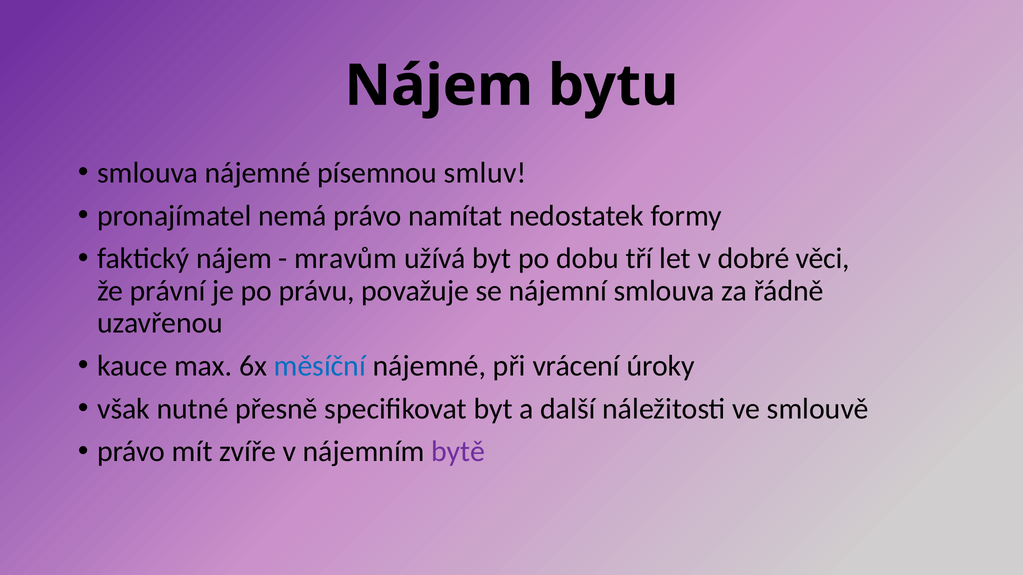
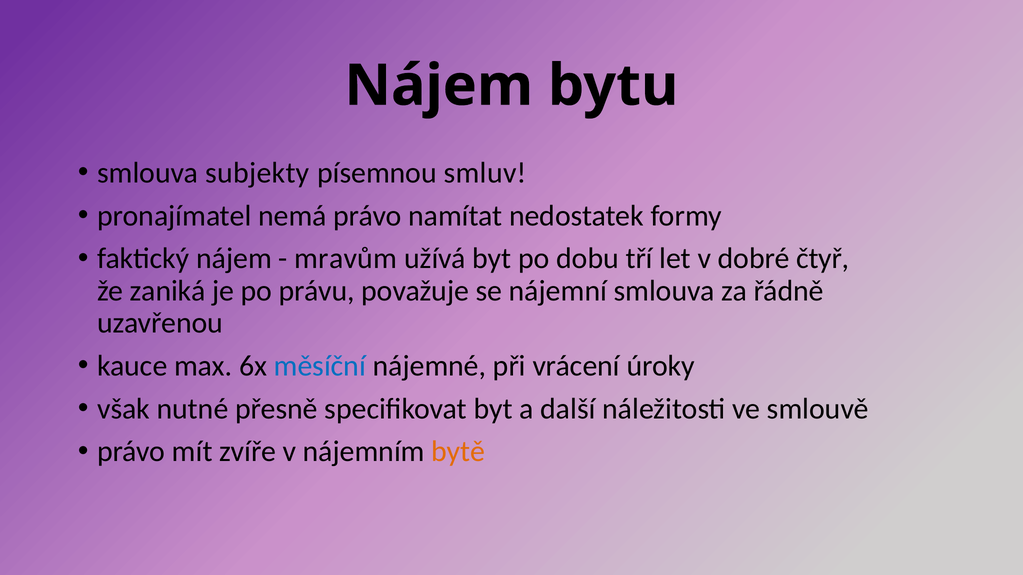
smlouva nájemné: nájemné -> subjekty (257, 173)
věci: věci -> čtyř (823, 259)
právní: právní -> zaniká (168, 291)
bytě colour: purple -> orange (458, 452)
